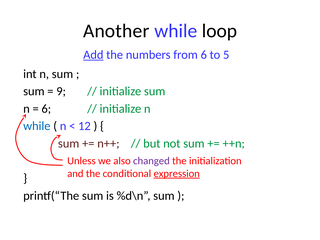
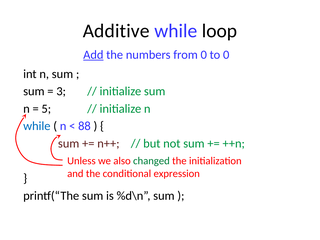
Another: Another -> Additive (116, 31)
from 6: 6 -> 0 (204, 55)
to 5: 5 -> 0 (226, 55)
9: 9 -> 3 (61, 91)
6: 6 -> 5 (46, 109)
12: 12 -> 88 (84, 126)
changed colour: purple -> green (151, 161)
expression underline: present -> none (177, 174)
